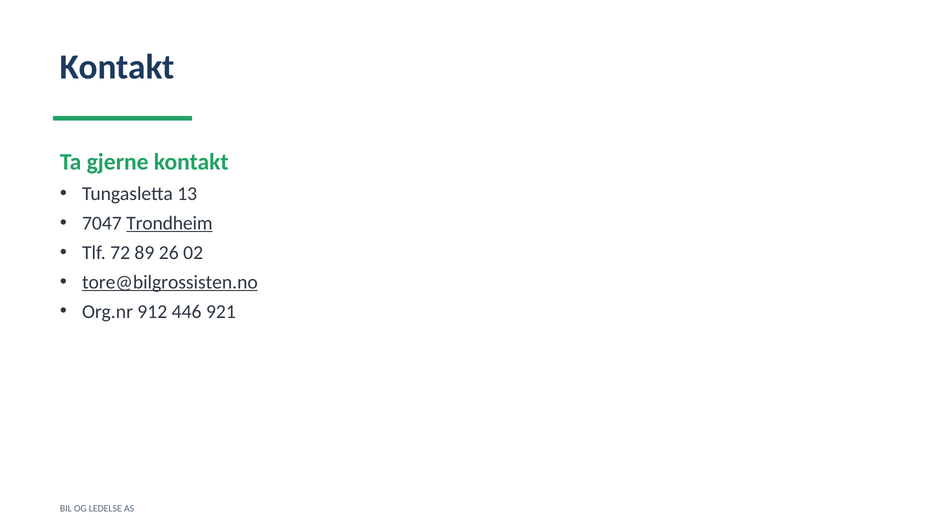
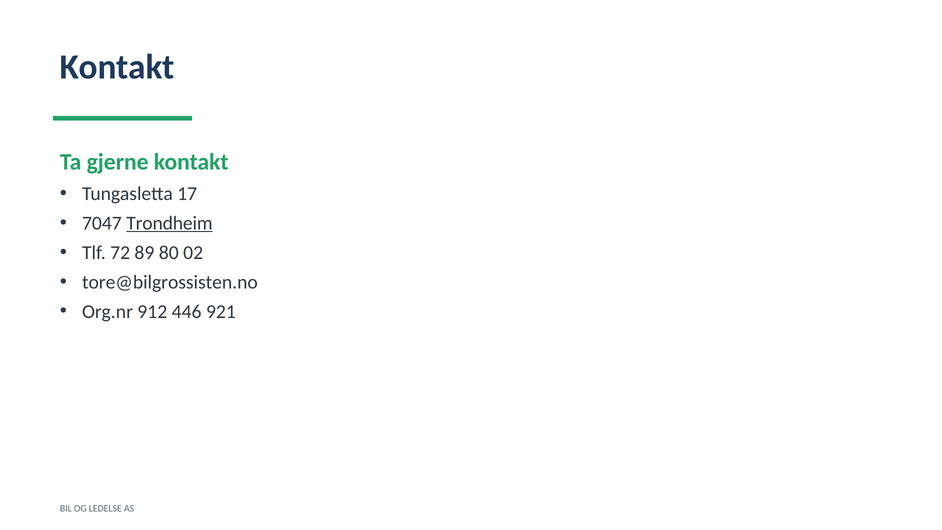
13: 13 -> 17 (187, 194)
26: 26 -> 80 (169, 253)
tore@bilgrossisten.no underline: present -> none (170, 282)
